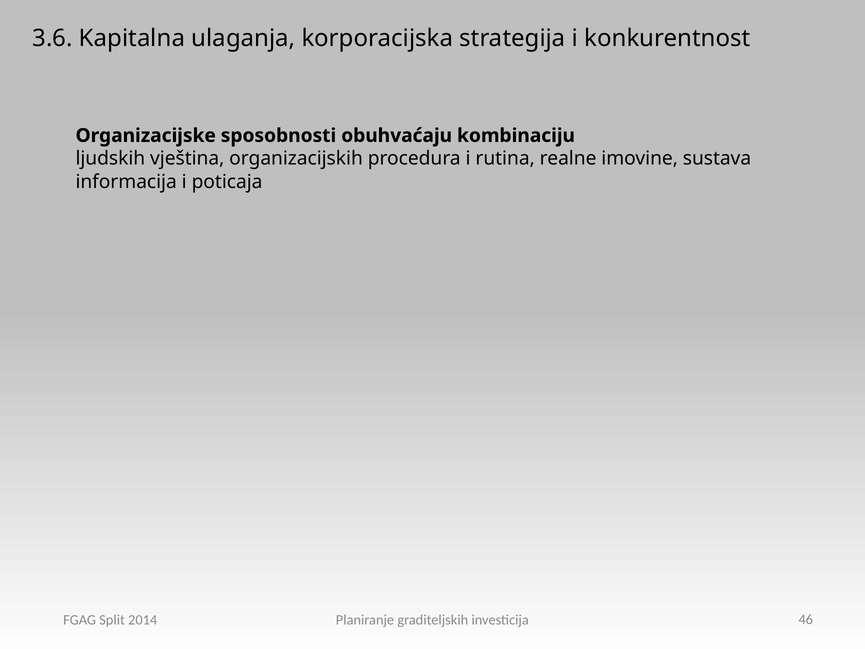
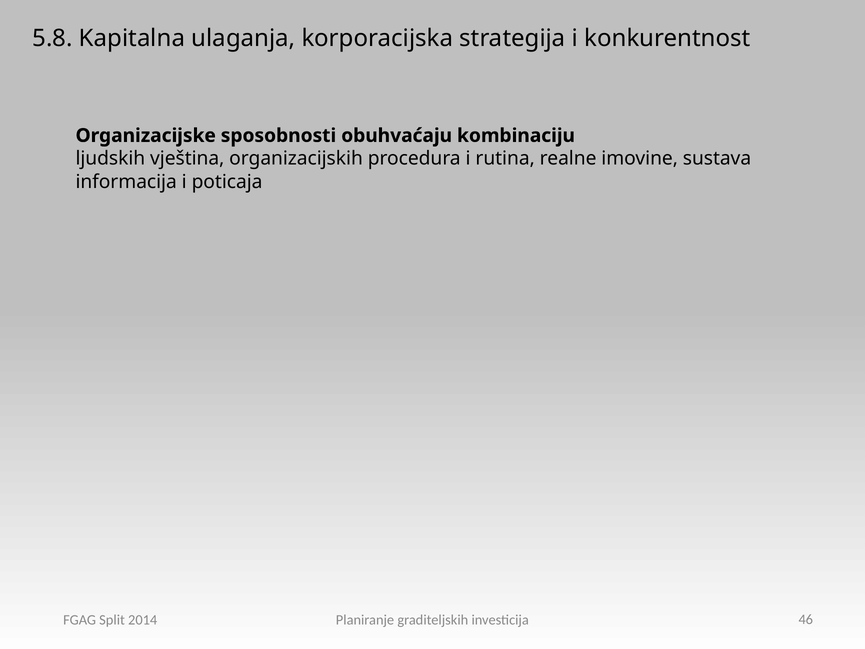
3.6: 3.6 -> 5.8 (52, 38)
